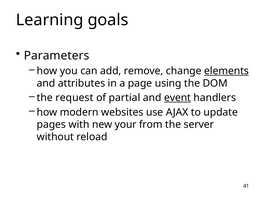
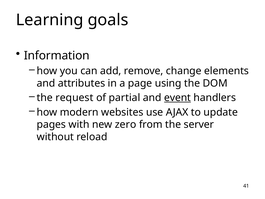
Parameters: Parameters -> Information (57, 56)
elements underline: present -> none (227, 71)
your: your -> zero (126, 124)
